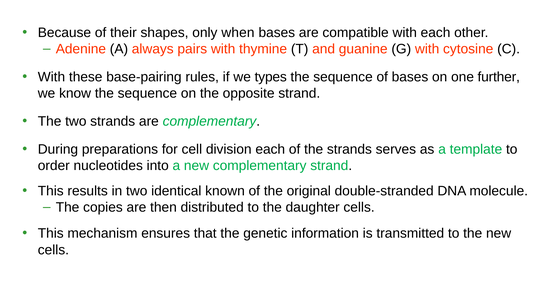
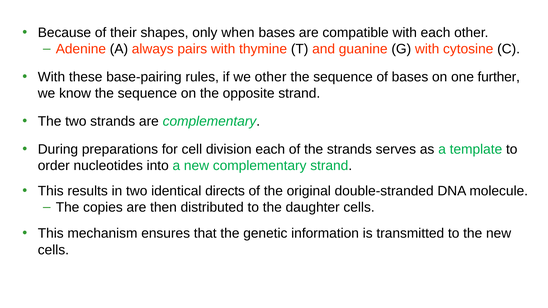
we types: types -> other (271, 77)
known: known -> directs (225, 191)
